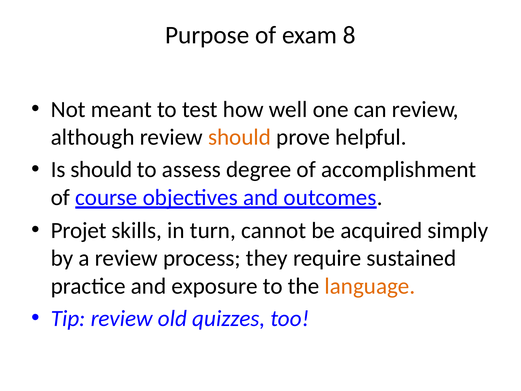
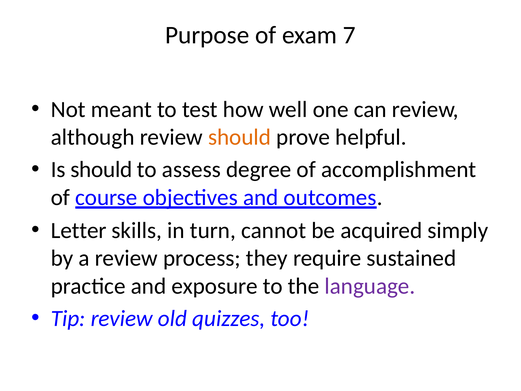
8: 8 -> 7 (349, 35)
Projet: Projet -> Letter (79, 230)
language colour: orange -> purple (370, 286)
